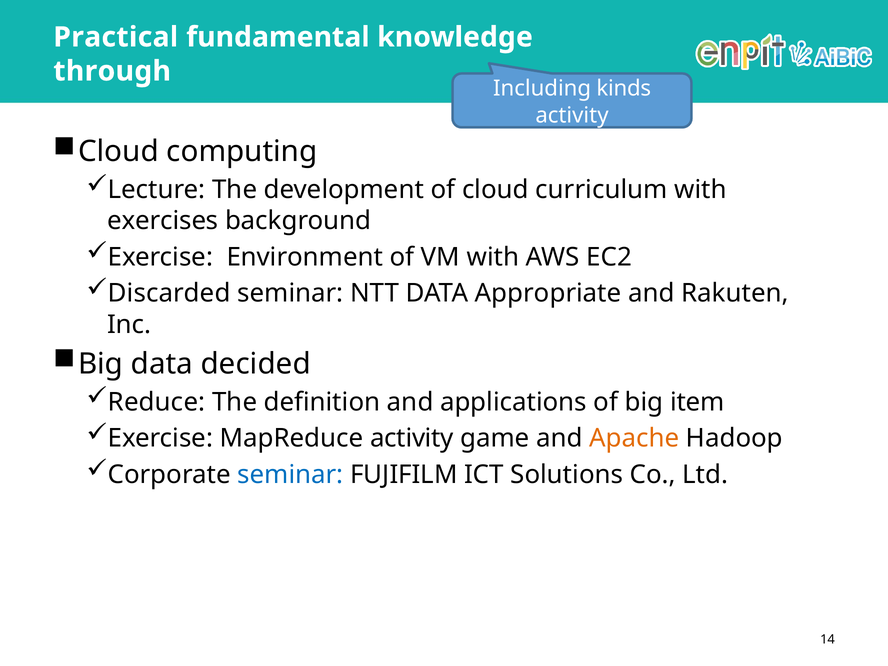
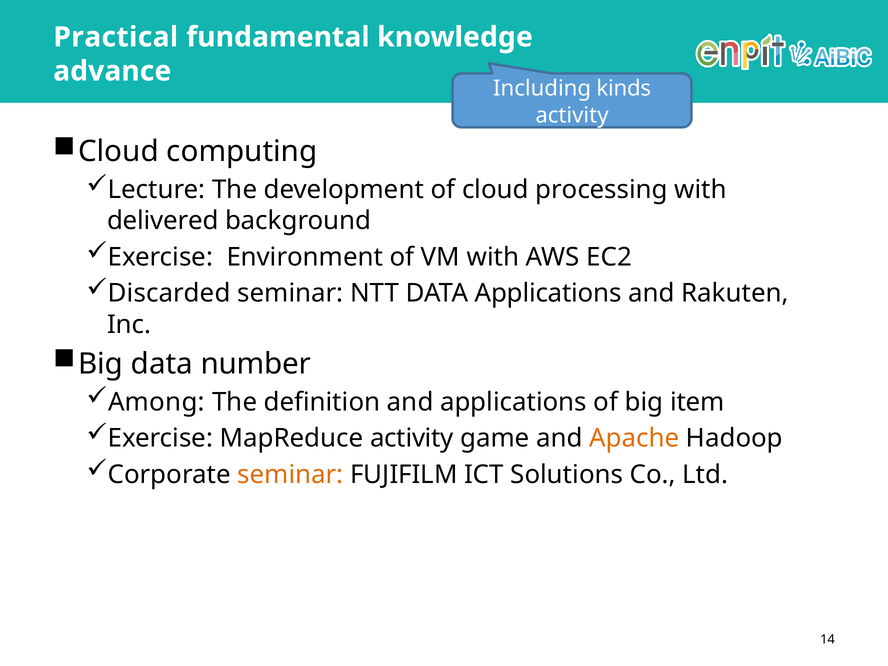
through: through -> advance (112, 71)
curriculum: curriculum -> processing (601, 190)
exercises: exercises -> delivered (163, 221)
DATA Appropriate: Appropriate -> Applications (548, 293)
decided: decided -> number (256, 364)
Reduce: Reduce -> Among (156, 402)
seminar colour: blue -> orange (290, 475)
